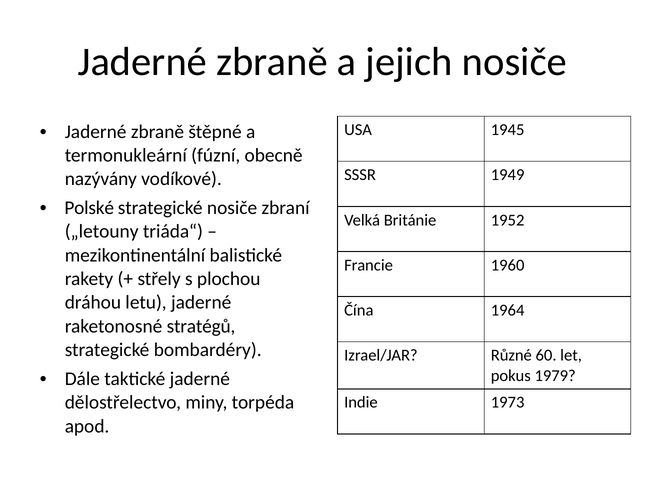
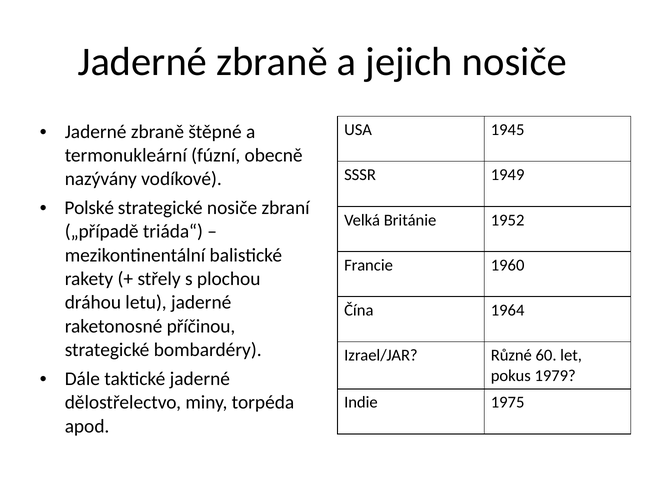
„letouny: „letouny -> „případě (102, 232)
stratégů: stratégů -> příčinou (201, 326)
1973: 1973 -> 1975 (508, 403)
